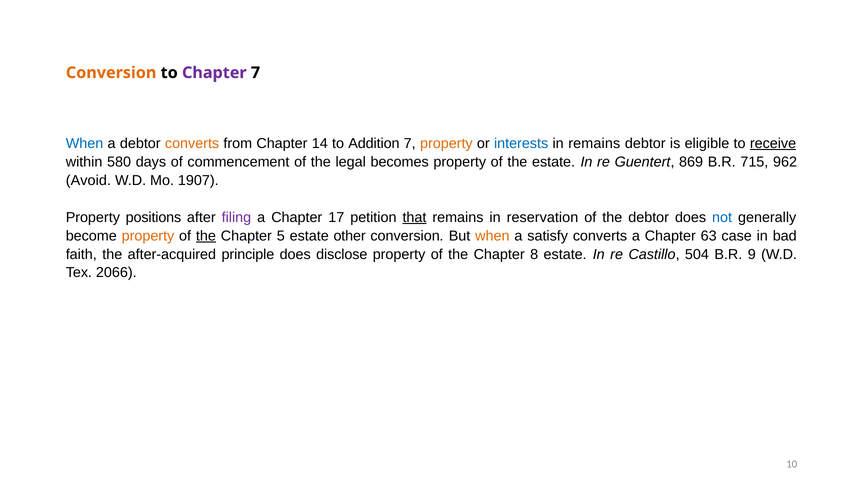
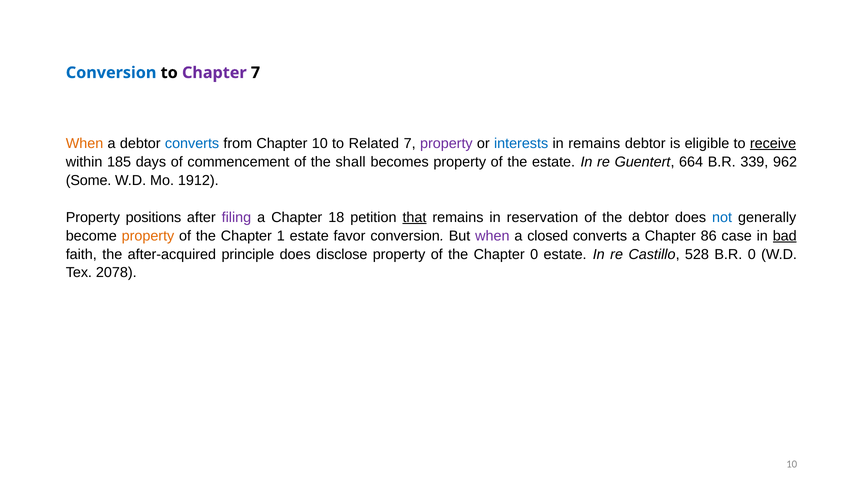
Conversion colour: orange -> blue (111, 73)
When colour: blue -> orange (85, 143)
converts colour: orange -> blue (192, 143)
Chapter 14: 14 -> 10 (320, 143)
Addition: Addition -> Related (374, 143)
property colour: orange -> purple (446, 143)
580: 580 -> 185 (119, 162)
legal: legal -> shall (351, 162)
869: 869 -> 664 (691, 162)
715: 715 -> 339 (754, 162)
Avoid: Avoid -> Some (89, 180)
1907: 1907 -> 1912 (198, 180)
17: 17 -> 18 (336, 217)
the underline: present -> none (206, 236)
5: 5 -> 1 (281, 236)
other: other -> favor (350, 236)
when colour: orange -> purple (492, 236)
satisfy: satisfy -> closed (548, 236)
63: 63 -> 86 (709, 236)
bad underline: none -> present (785, 236)
Chapter 8: 8 -> 0 (534, 254)
504: 504 -> 528 (697, 254)
B.R 9: 9 -> 0 (752, 254)
2066: 2066 -> 2078 (116, 272)
